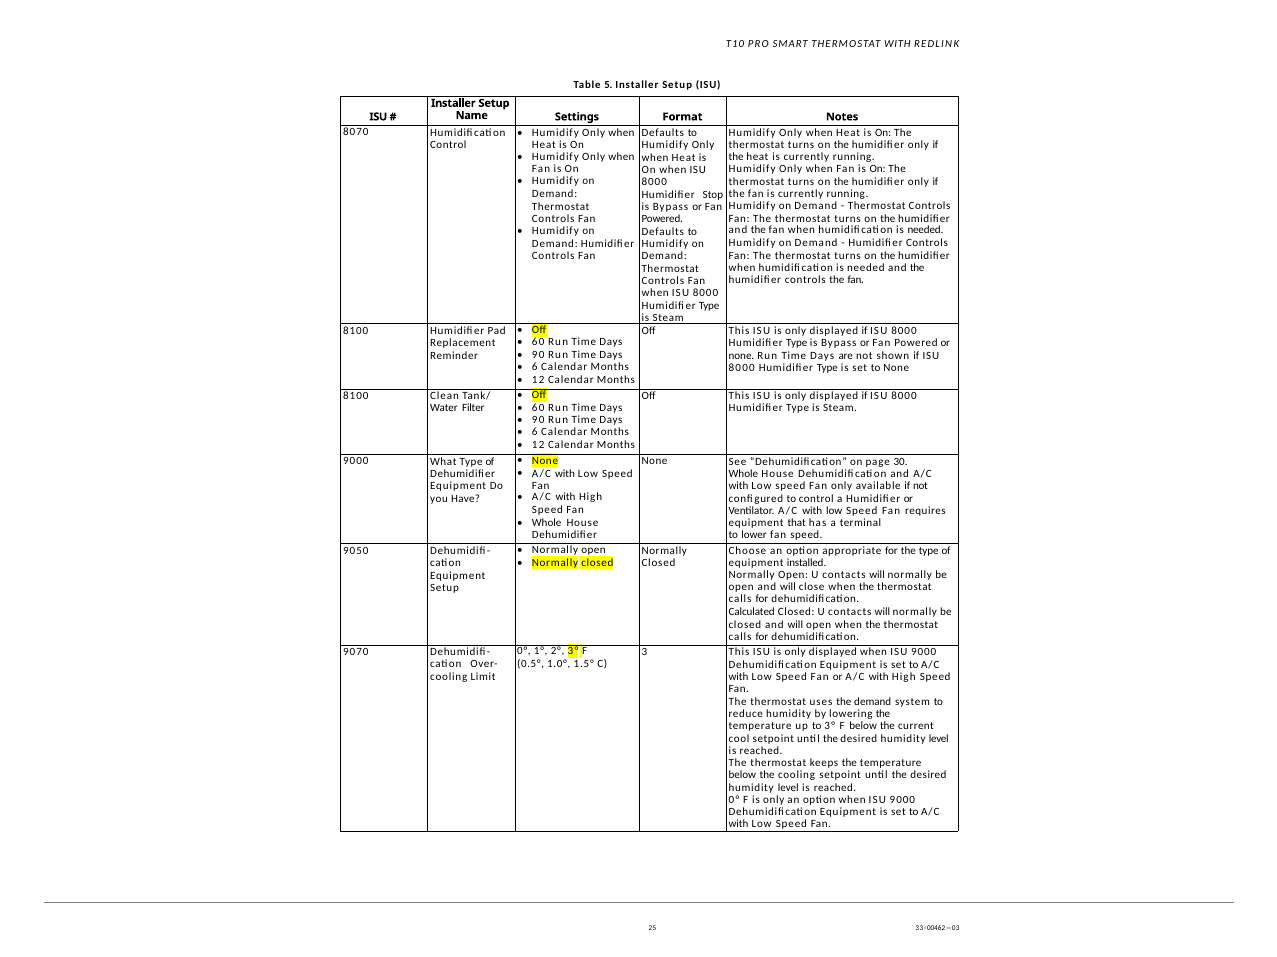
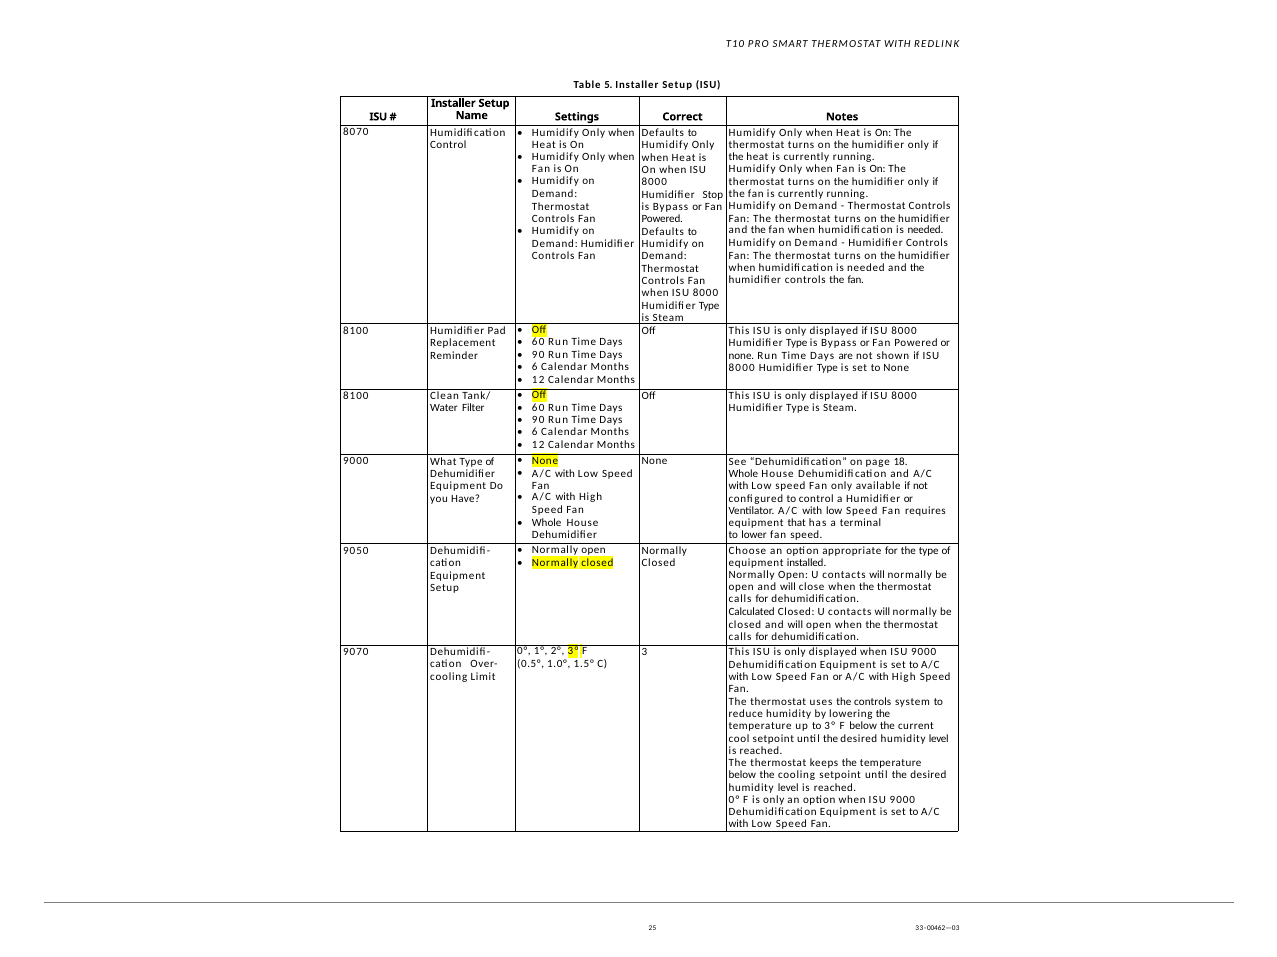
Format: Format -> Correct (683, 117)
30: 30 -> 18 (901, 462)
the demand: demand -> controls (873, 702)
